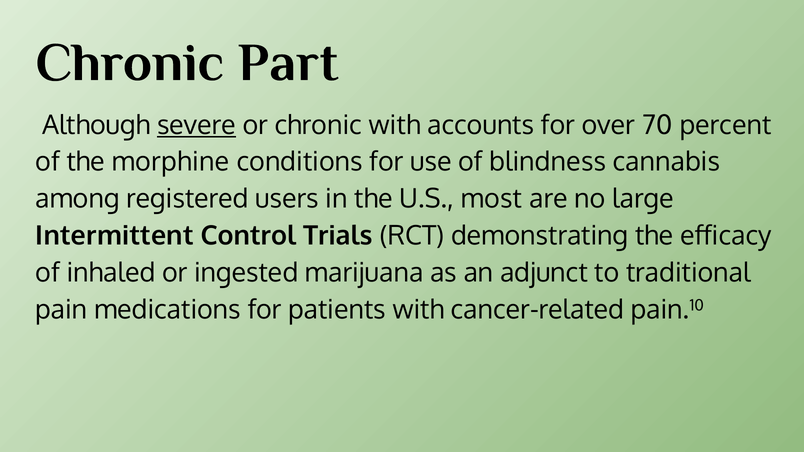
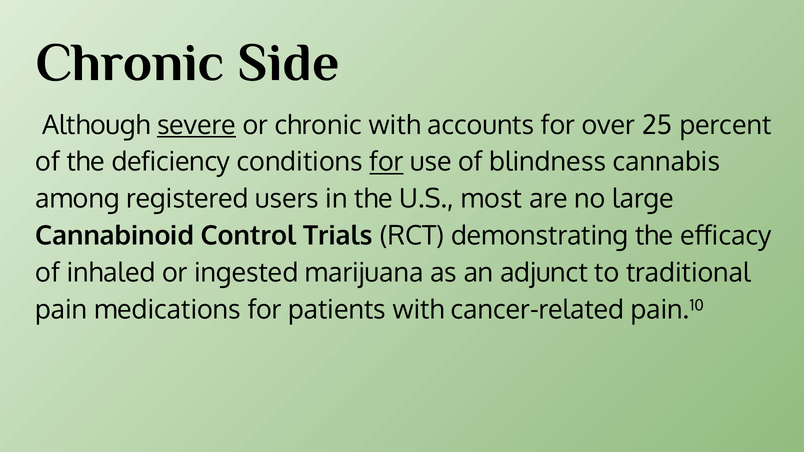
Part: Part -> Side (288, 62)
70: 70 -> 25 (657, 125)
morphine: morphine -> deficiency (171, 162)
for underline: none -> present (386, 162)
Intermittent: Intermittent -> Cannabinoid (115, 236)
